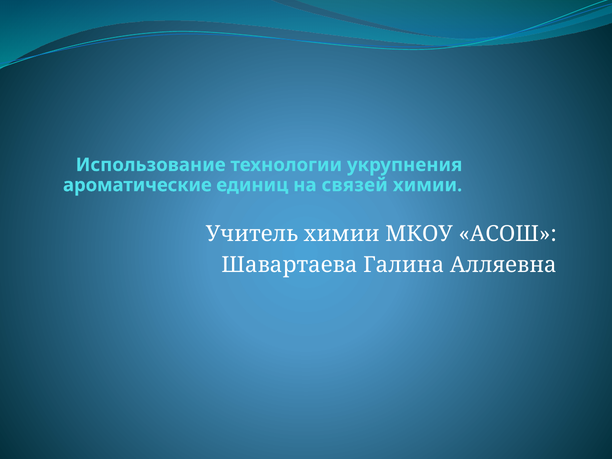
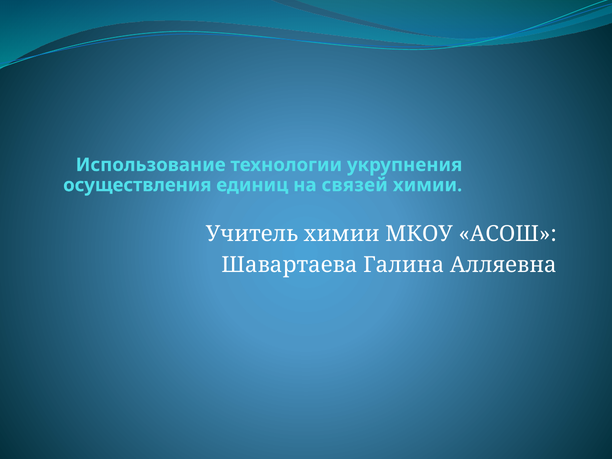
ароматические: ароматические -> осуществления (137, 185)
